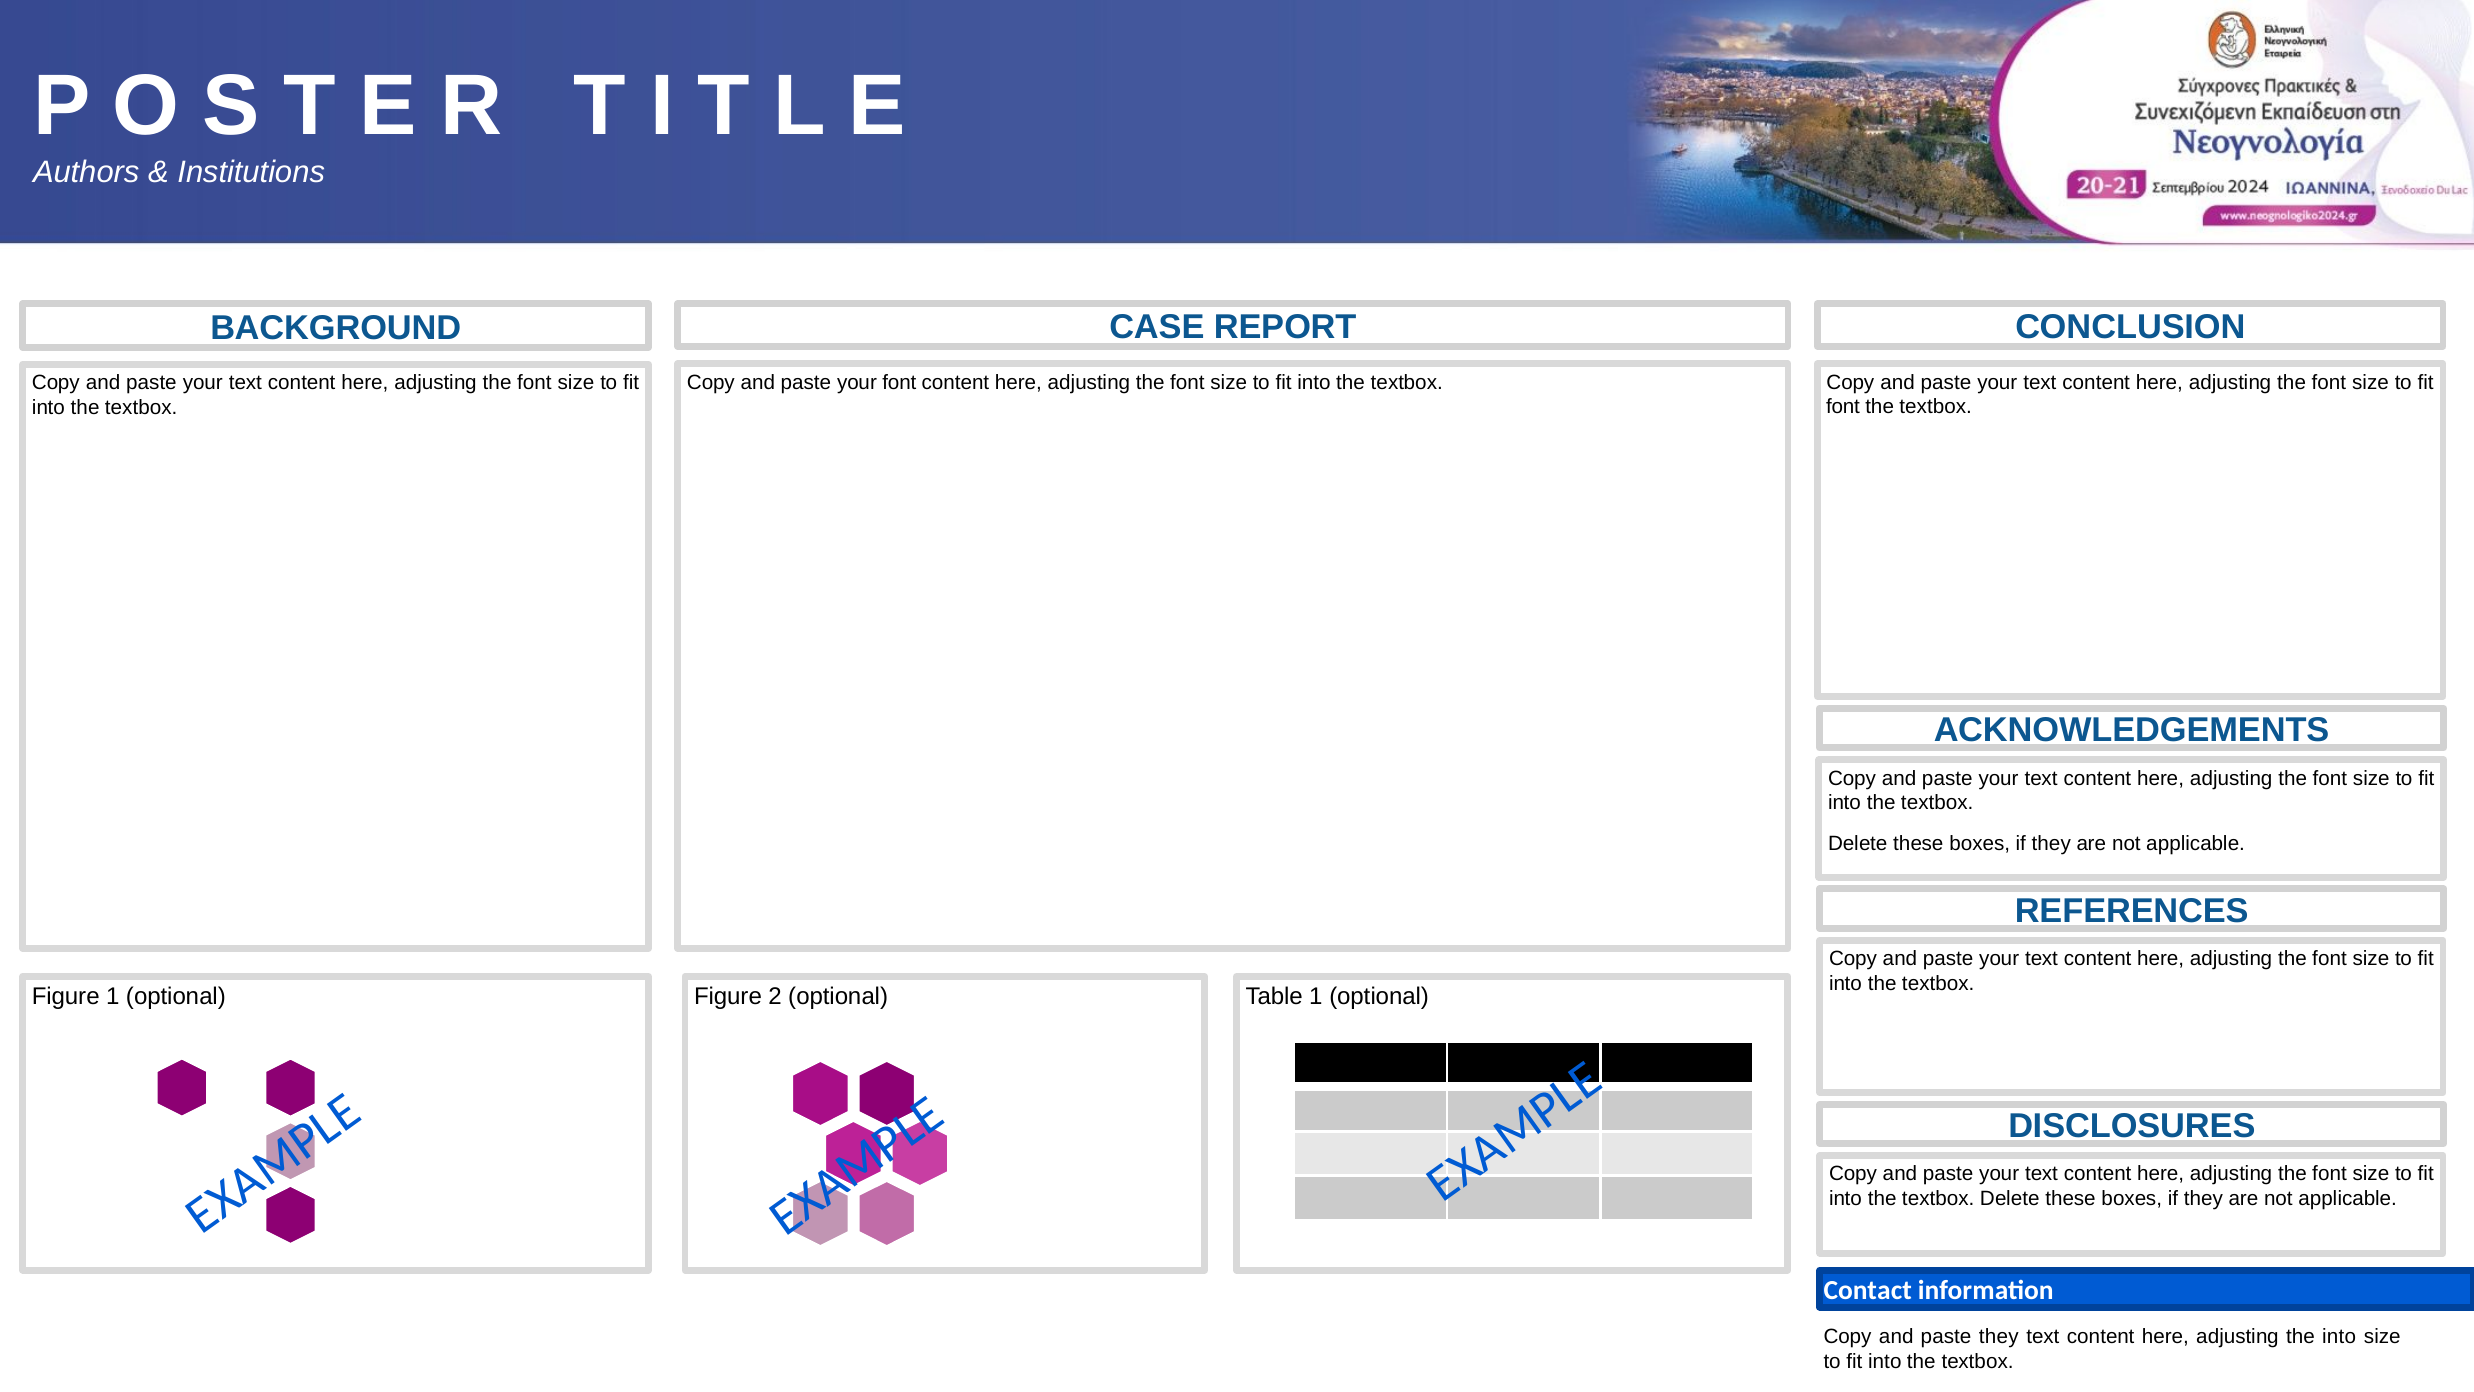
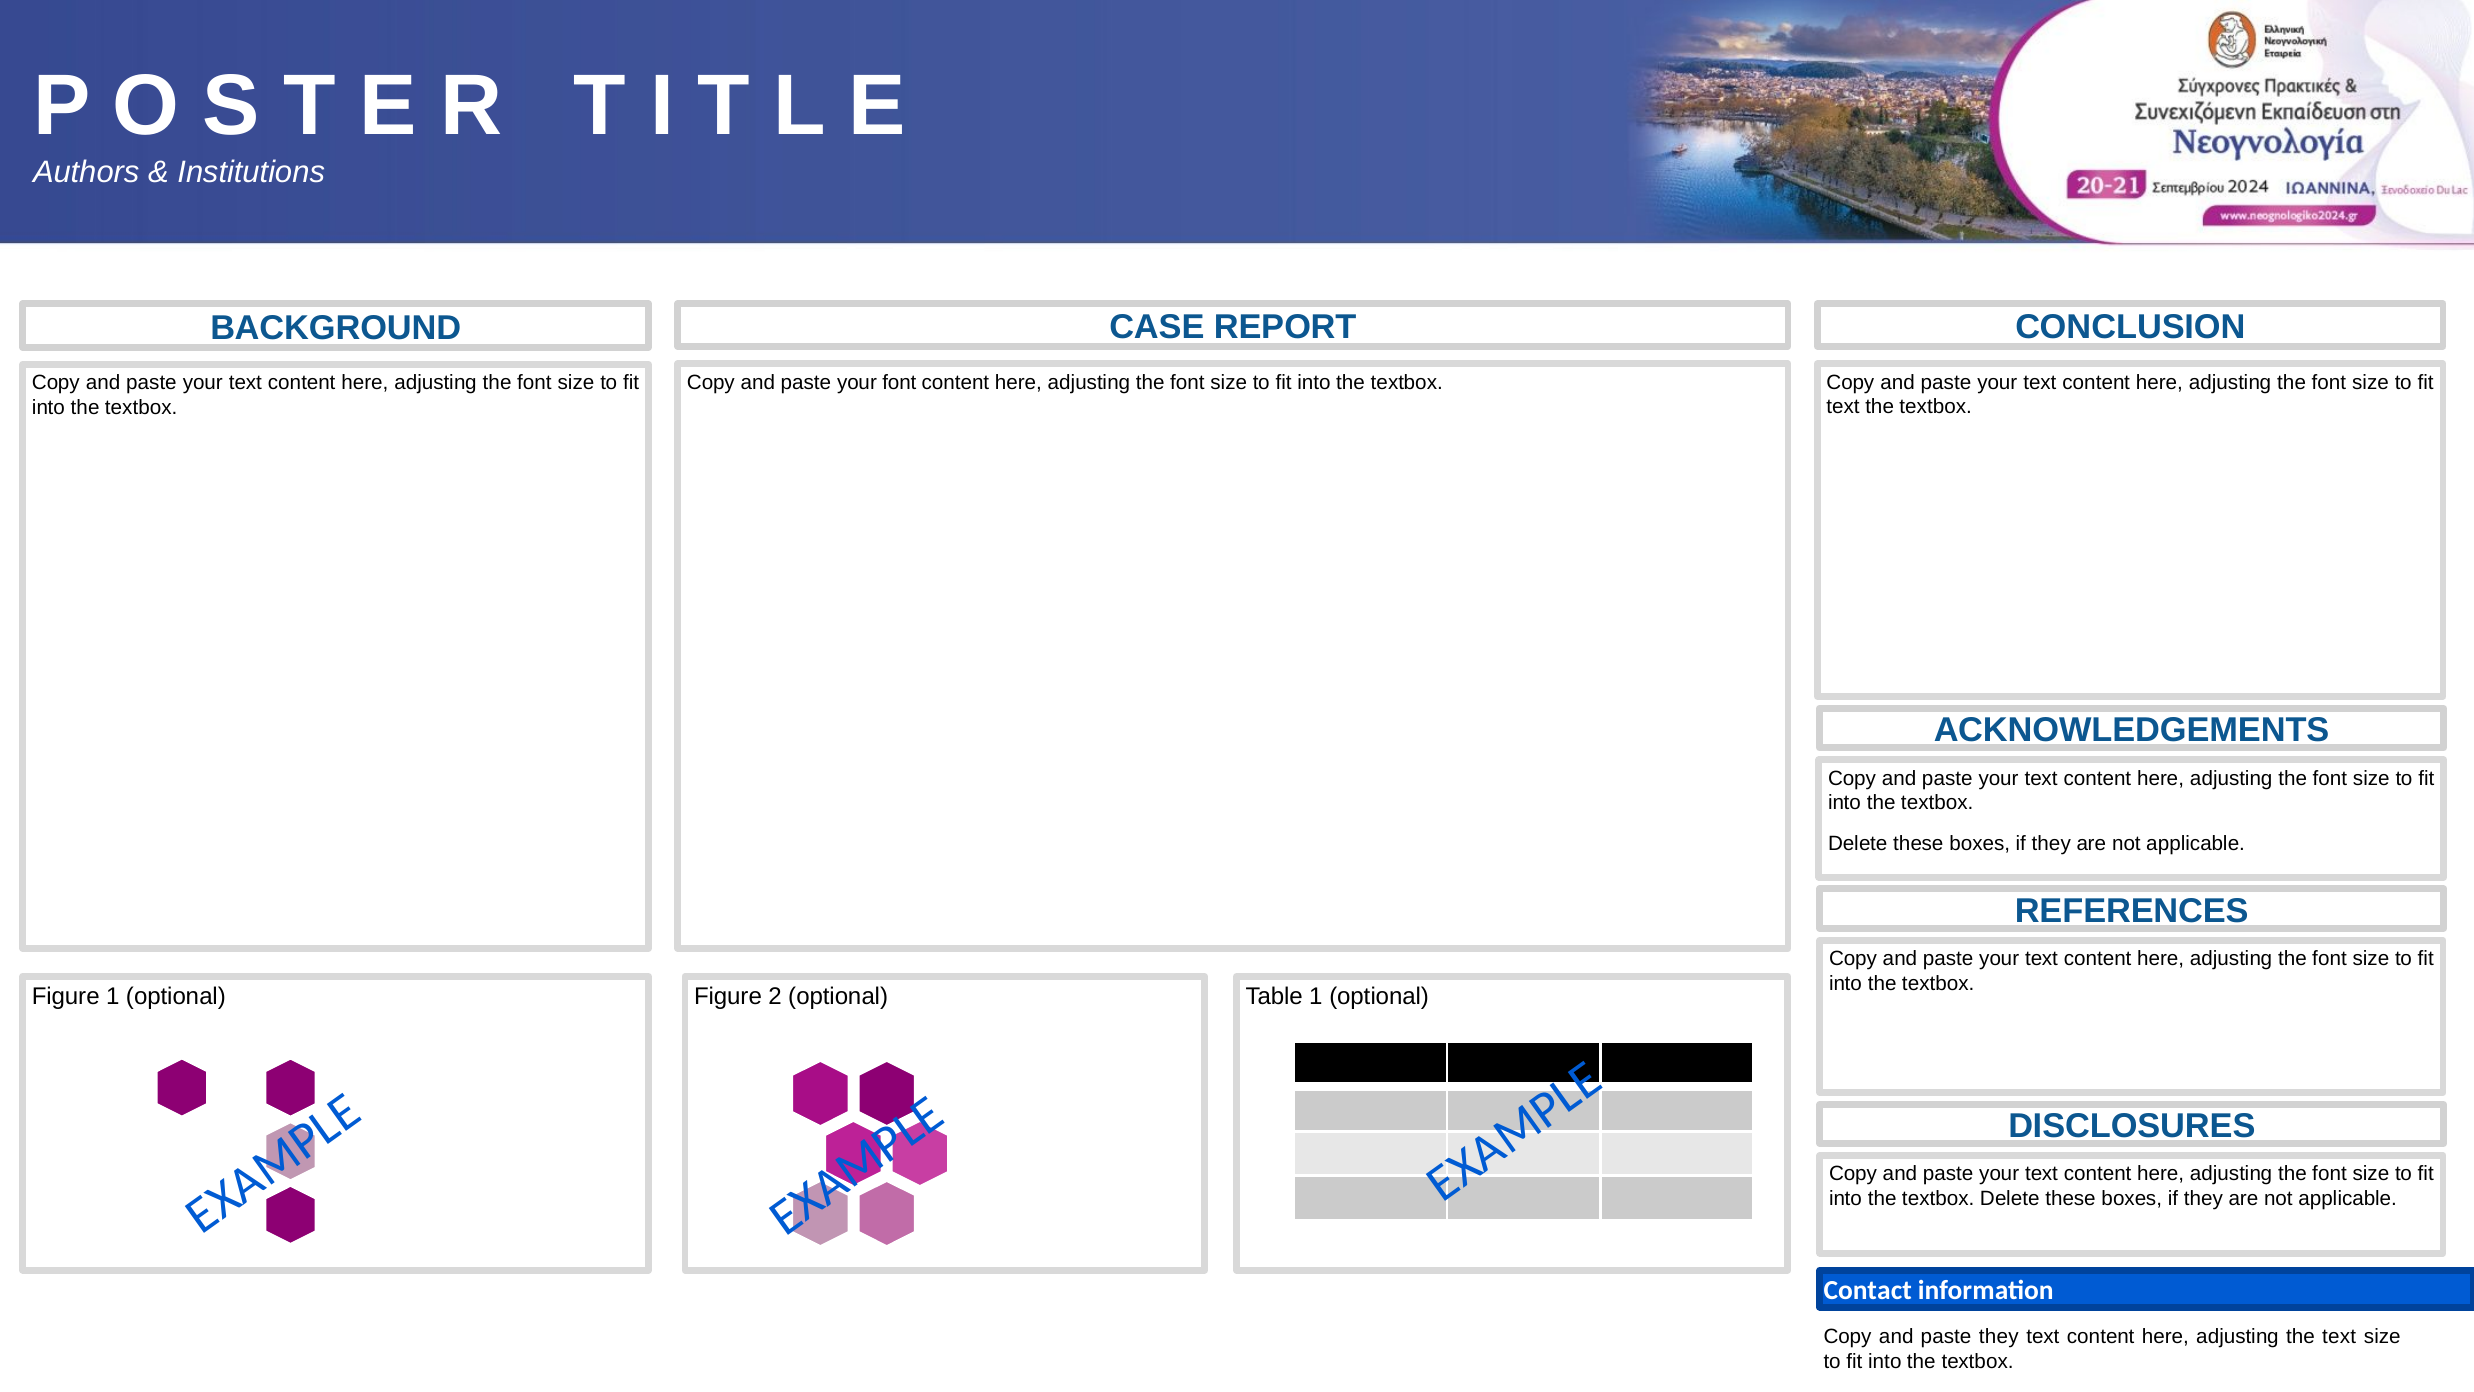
font: font -> text (1843, 407)
the into: into -> text (2339, 1337)
